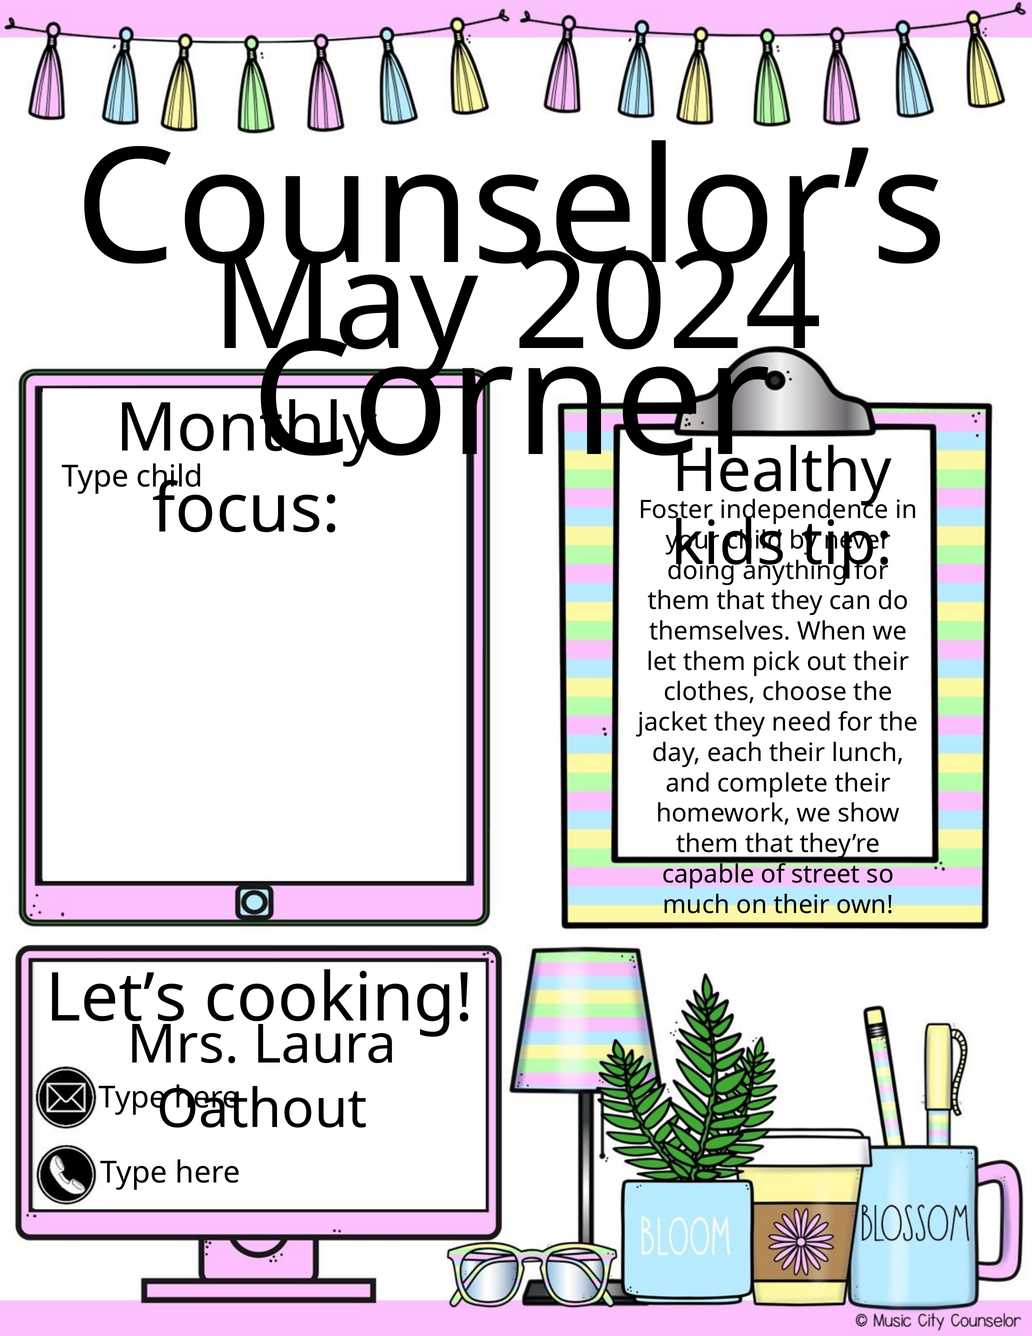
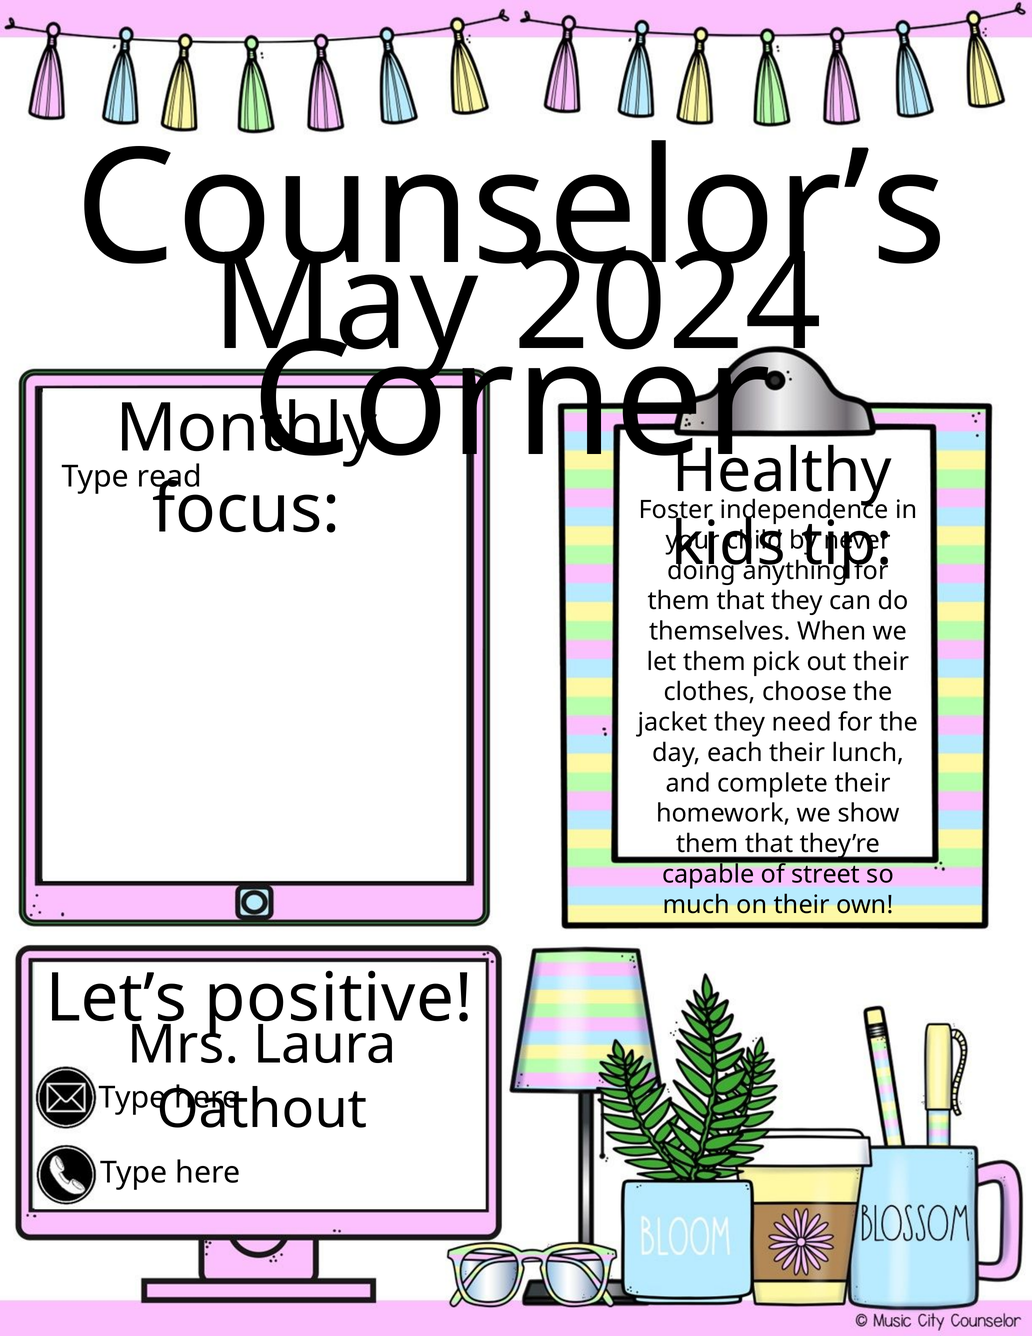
Type child: child -> read (169, 477)
cooking: cooking -> positive (339, 998)
